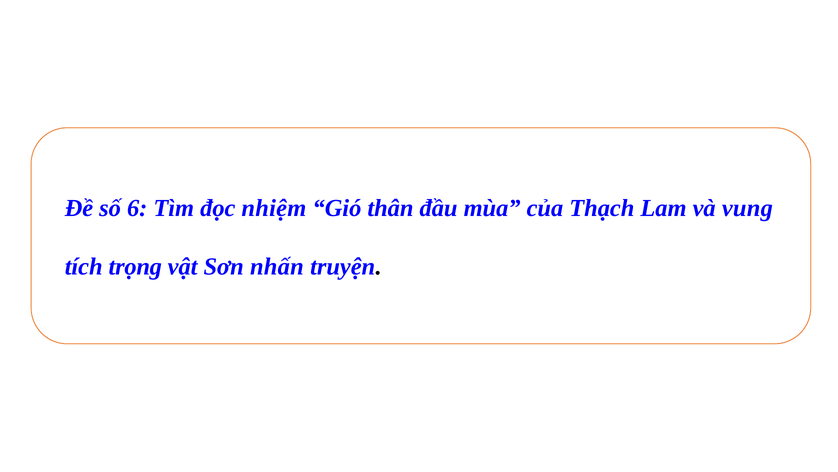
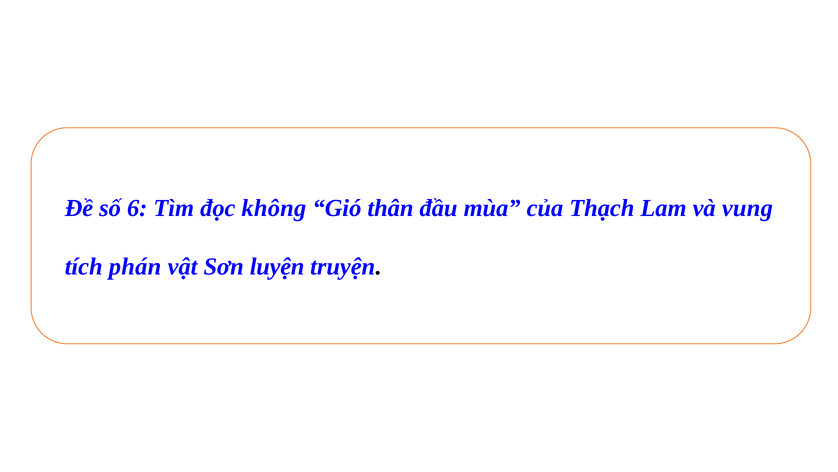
nhiệm: nhiệm -> không (274, 208)
trọng: trọng -> phán (135, 266)
nhấn: nhấn -> luyện (277, 266)
